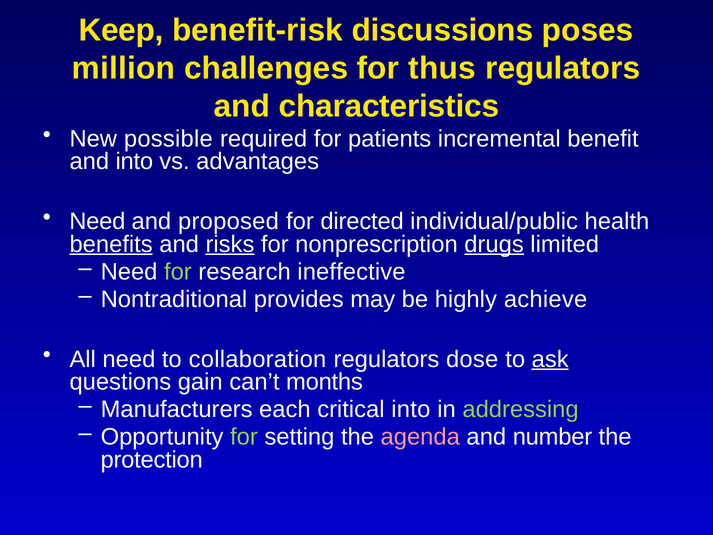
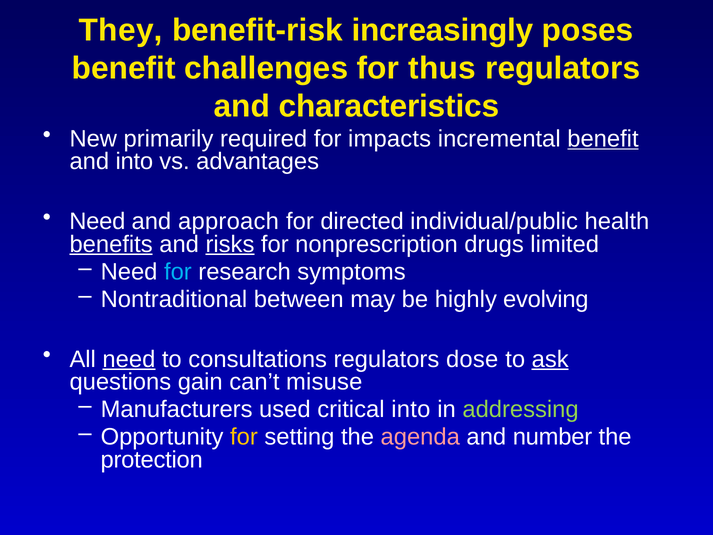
Keep: Keep -> They (121, 30)
discussions: discussions -> increasingly (442, 30)
million: million -> benefit (124, 68)
possible: possible -> primarily (168, 139)
patients: patients -> impacts (390, 139)
benefit underline: none -> present (603, 139)
proposed: proposed -> approach (229, 221)
drugs underline: present -> none (494, 244)
for colour: light green -> light blue (178, 272)
ineffective: ineffective -> symptoms (352, 272)
provides: provides -> between (299, 299)
achieve: achieve -> evolving (546, 299)
need underline: none -> present (129, 359)
collaboration: collaboration -> consultations (258, 359)
months: months -> misuse (324, 382)
each: each -> used (285, 409)
for colour: light green -> yellow (244, 437)
